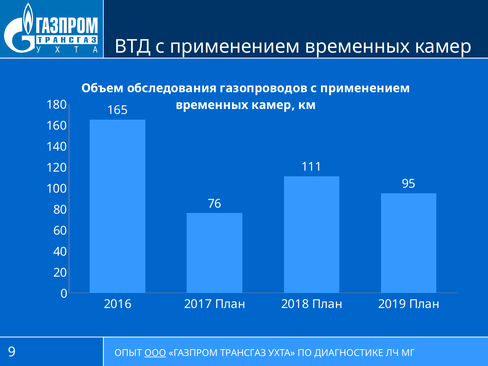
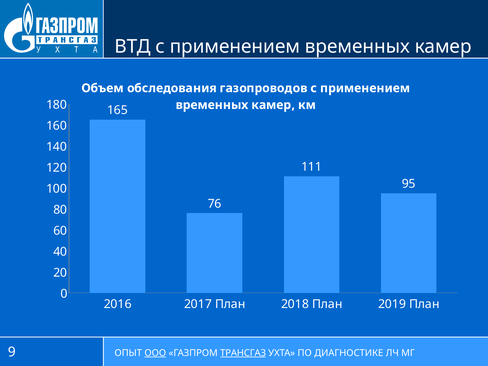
ТРАНСГАЗ underline: none -> present (243, 353)
